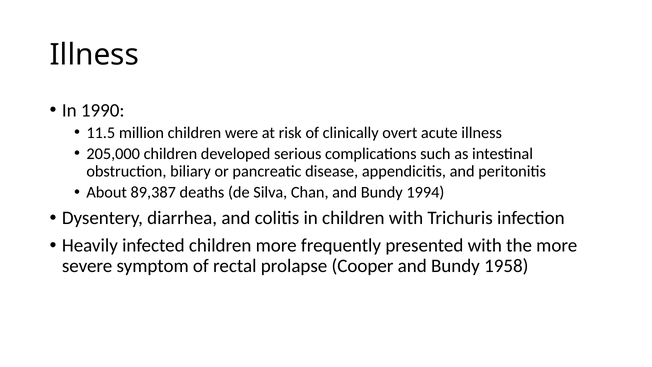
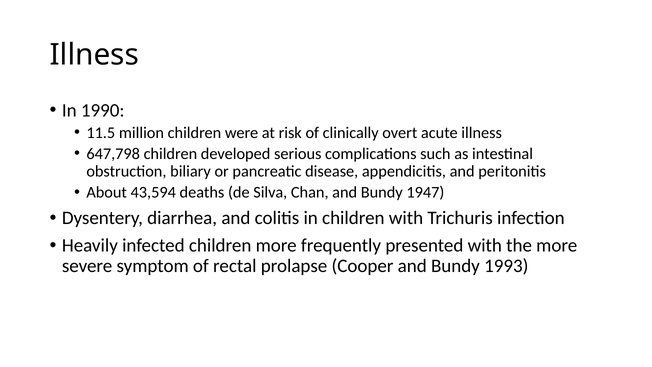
205,000: 205,000 -> 647,798 (113, 154)
89,387: 89,387 -> 43,594 (153, 192)
1994: 1994 -> 1947 (425, 192)
1958: 1958 -> 1993 (506, 266)
